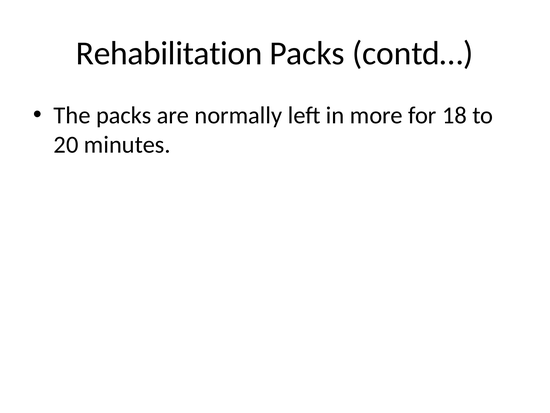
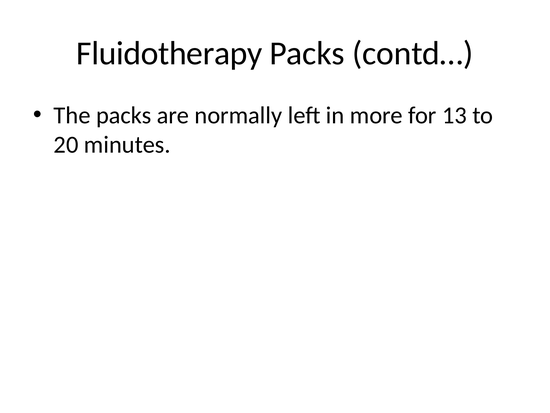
Rehabilitation: Rehabilitation -> Fluidotherapy (169, 53)
18: 18 -> 13 (454, 115)
